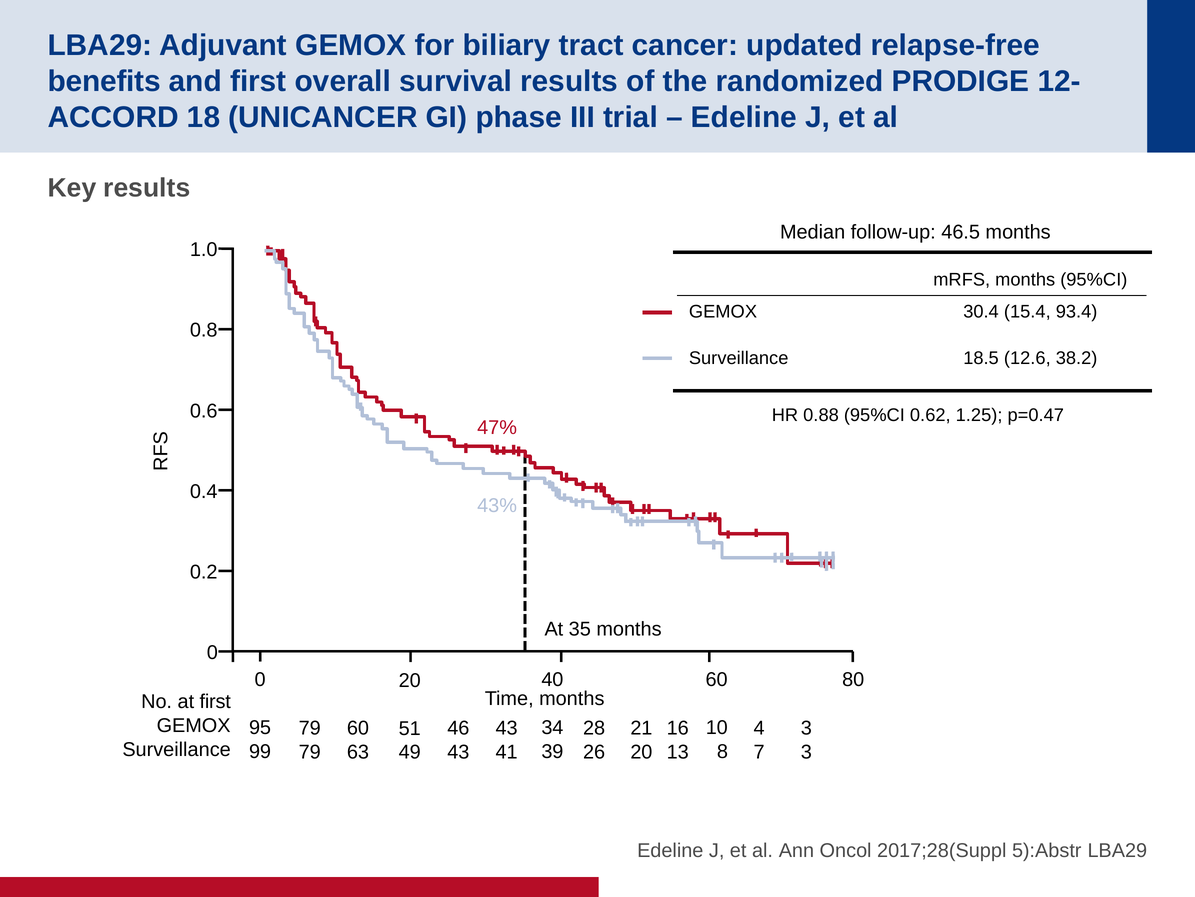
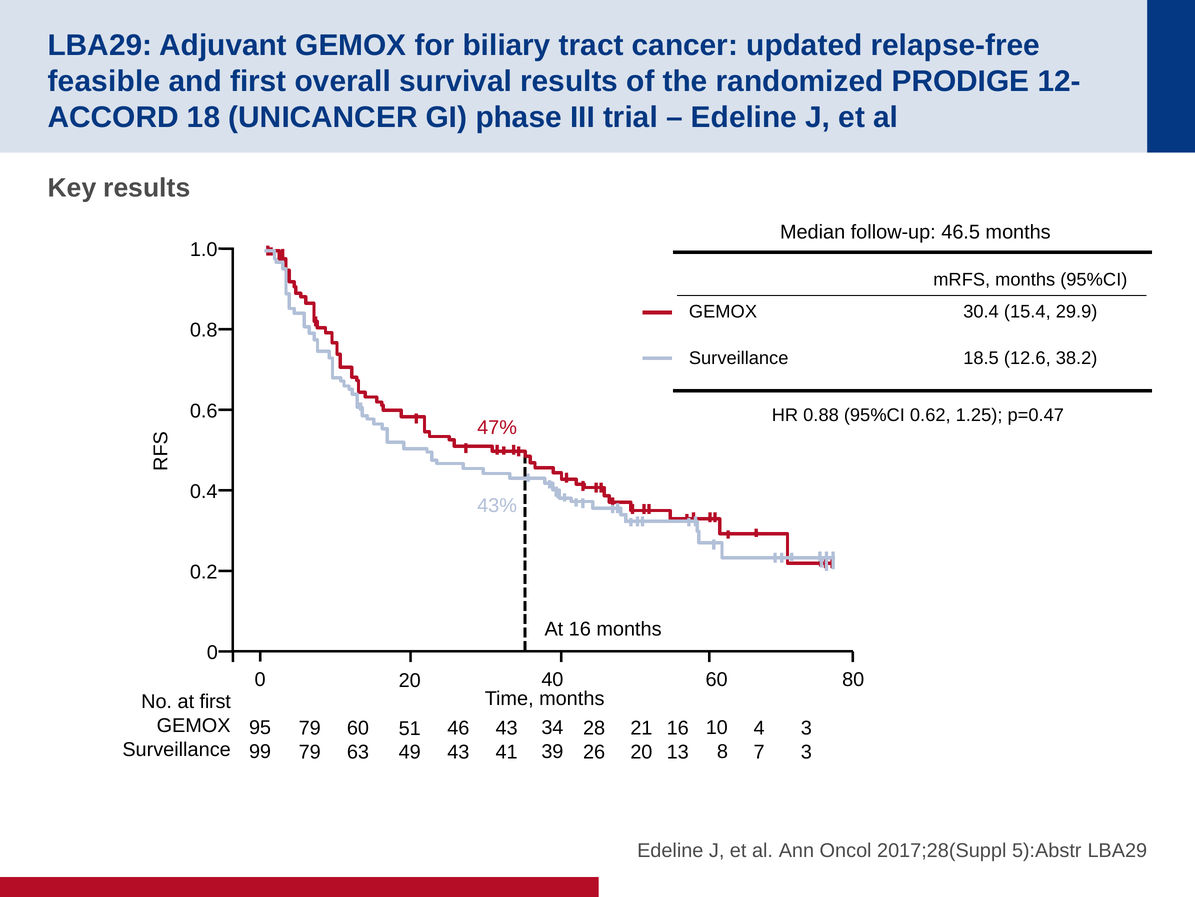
benefits: benefits -> feasible (104, 81)
93.4: 93.4 -> 29.9 (1077, 312)
At 35: 35 -> 16 (580, 629)
